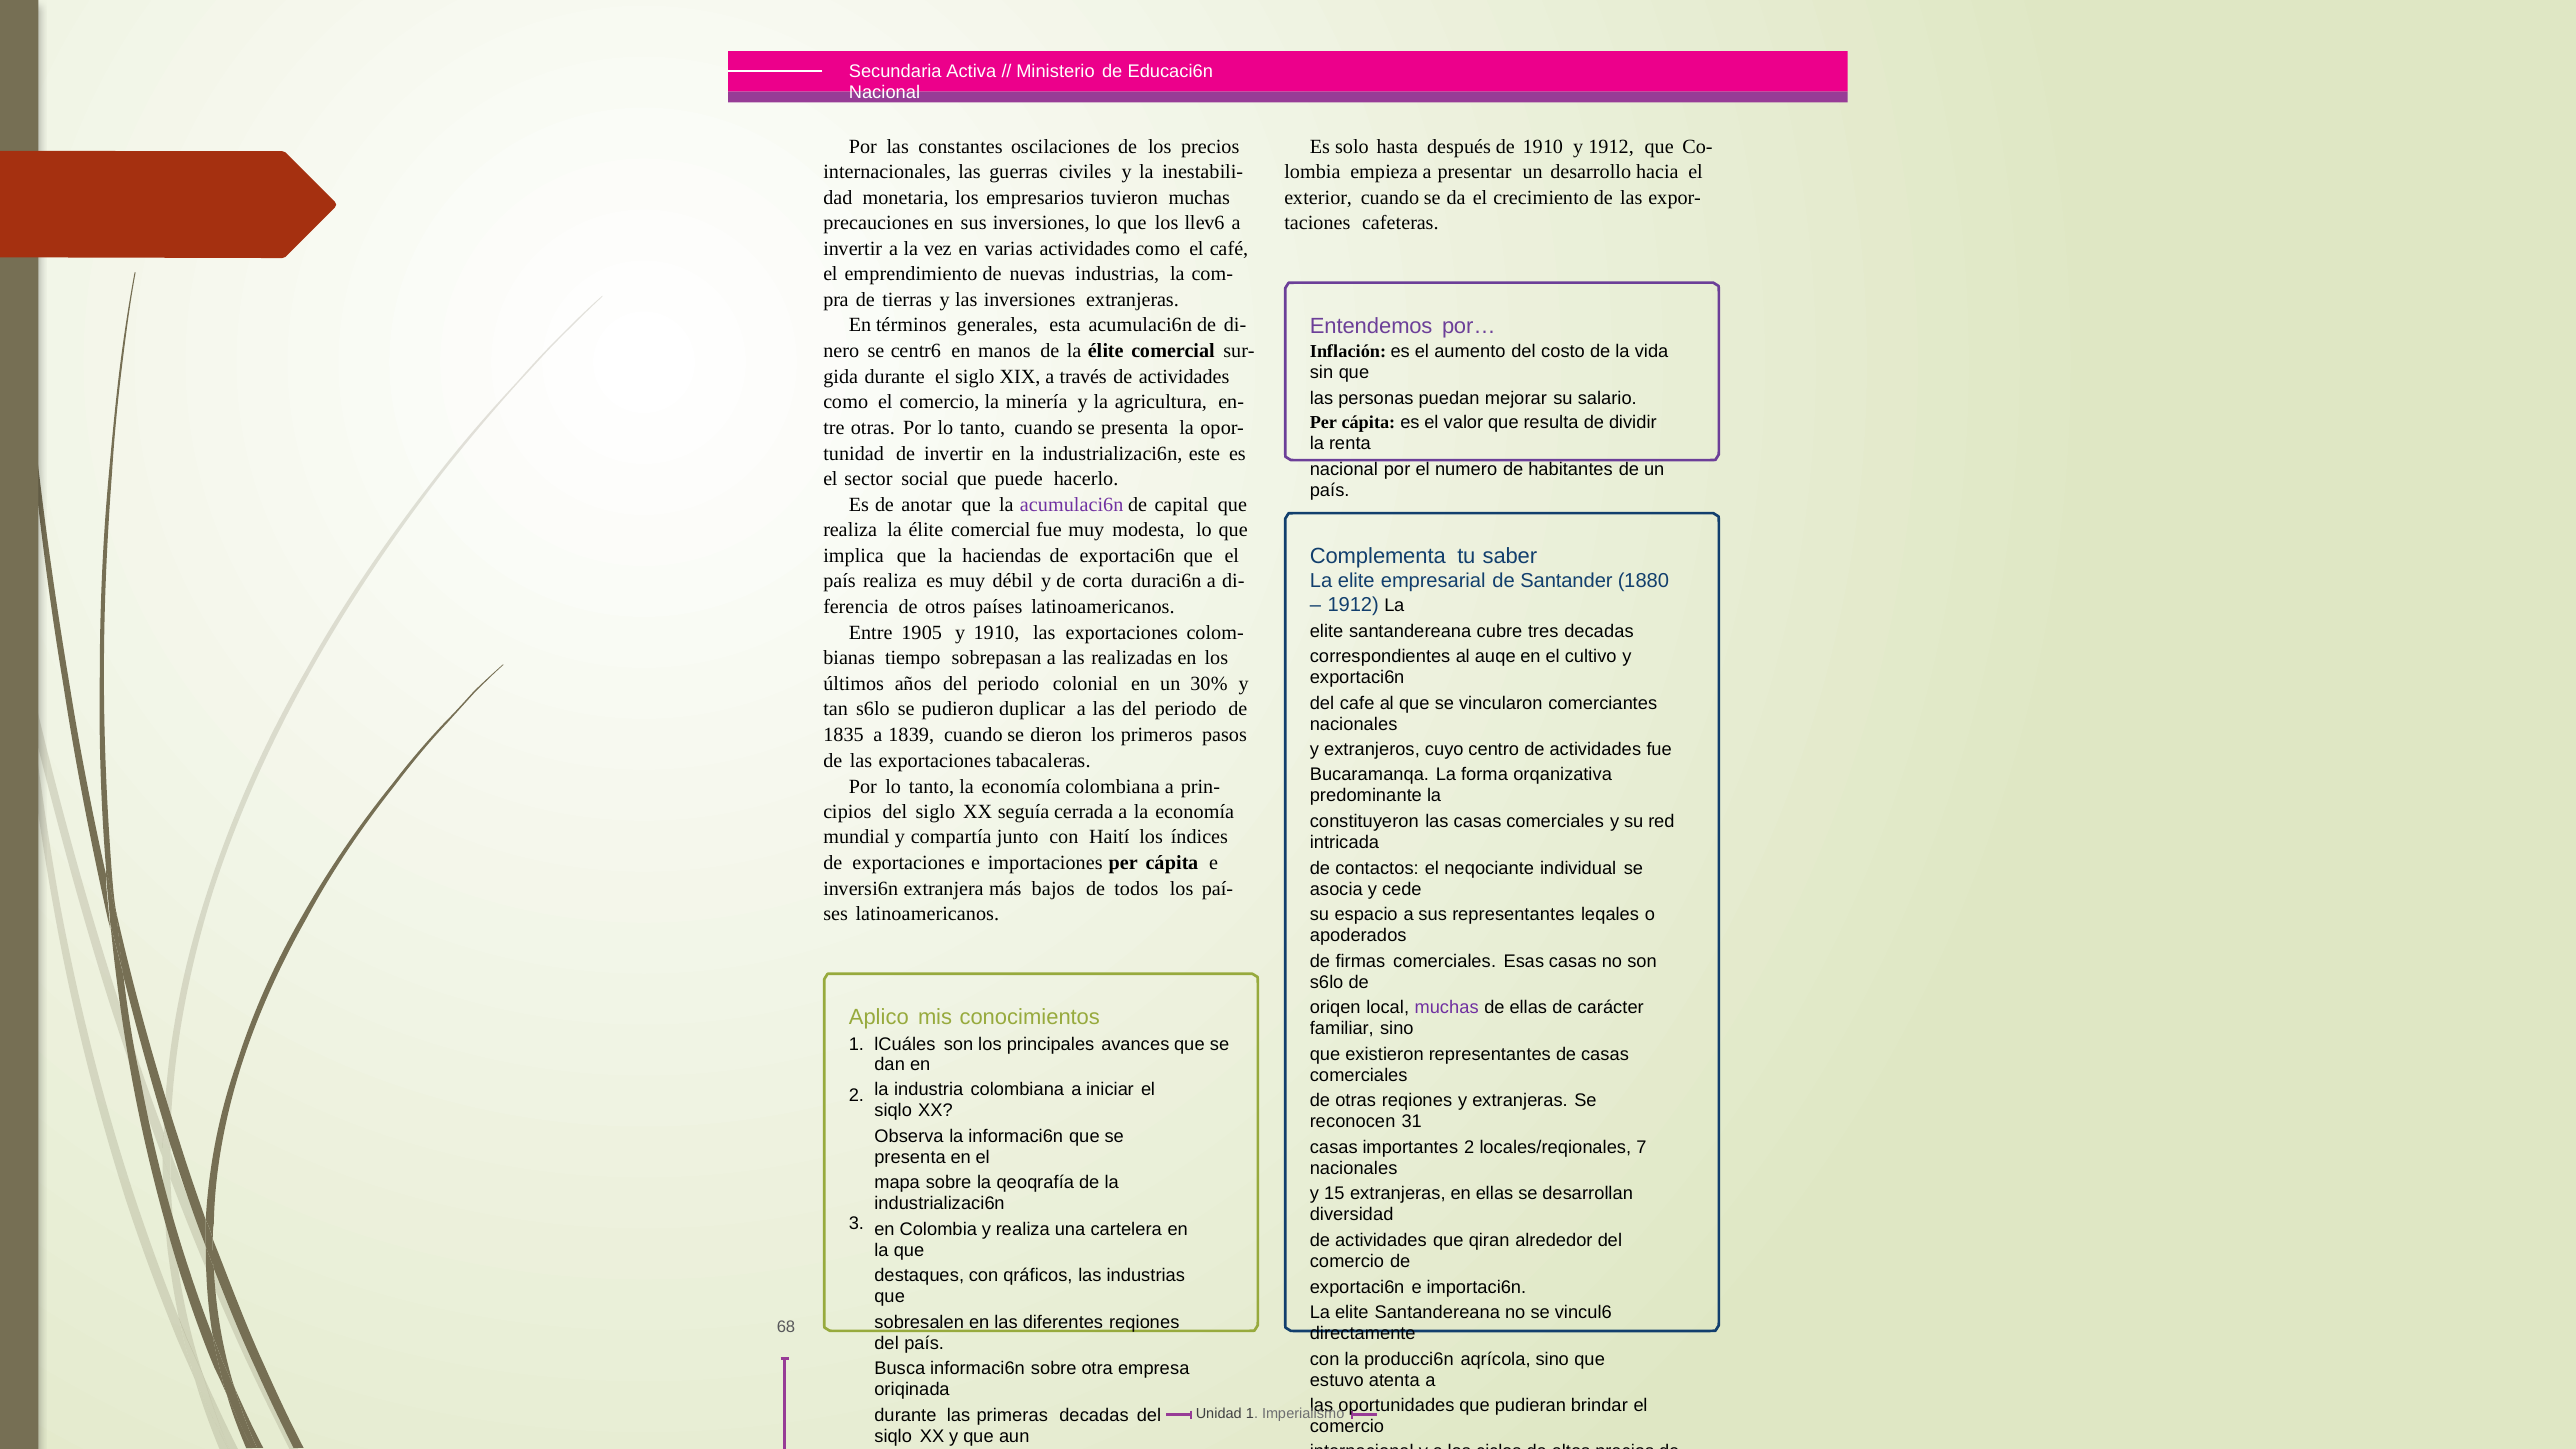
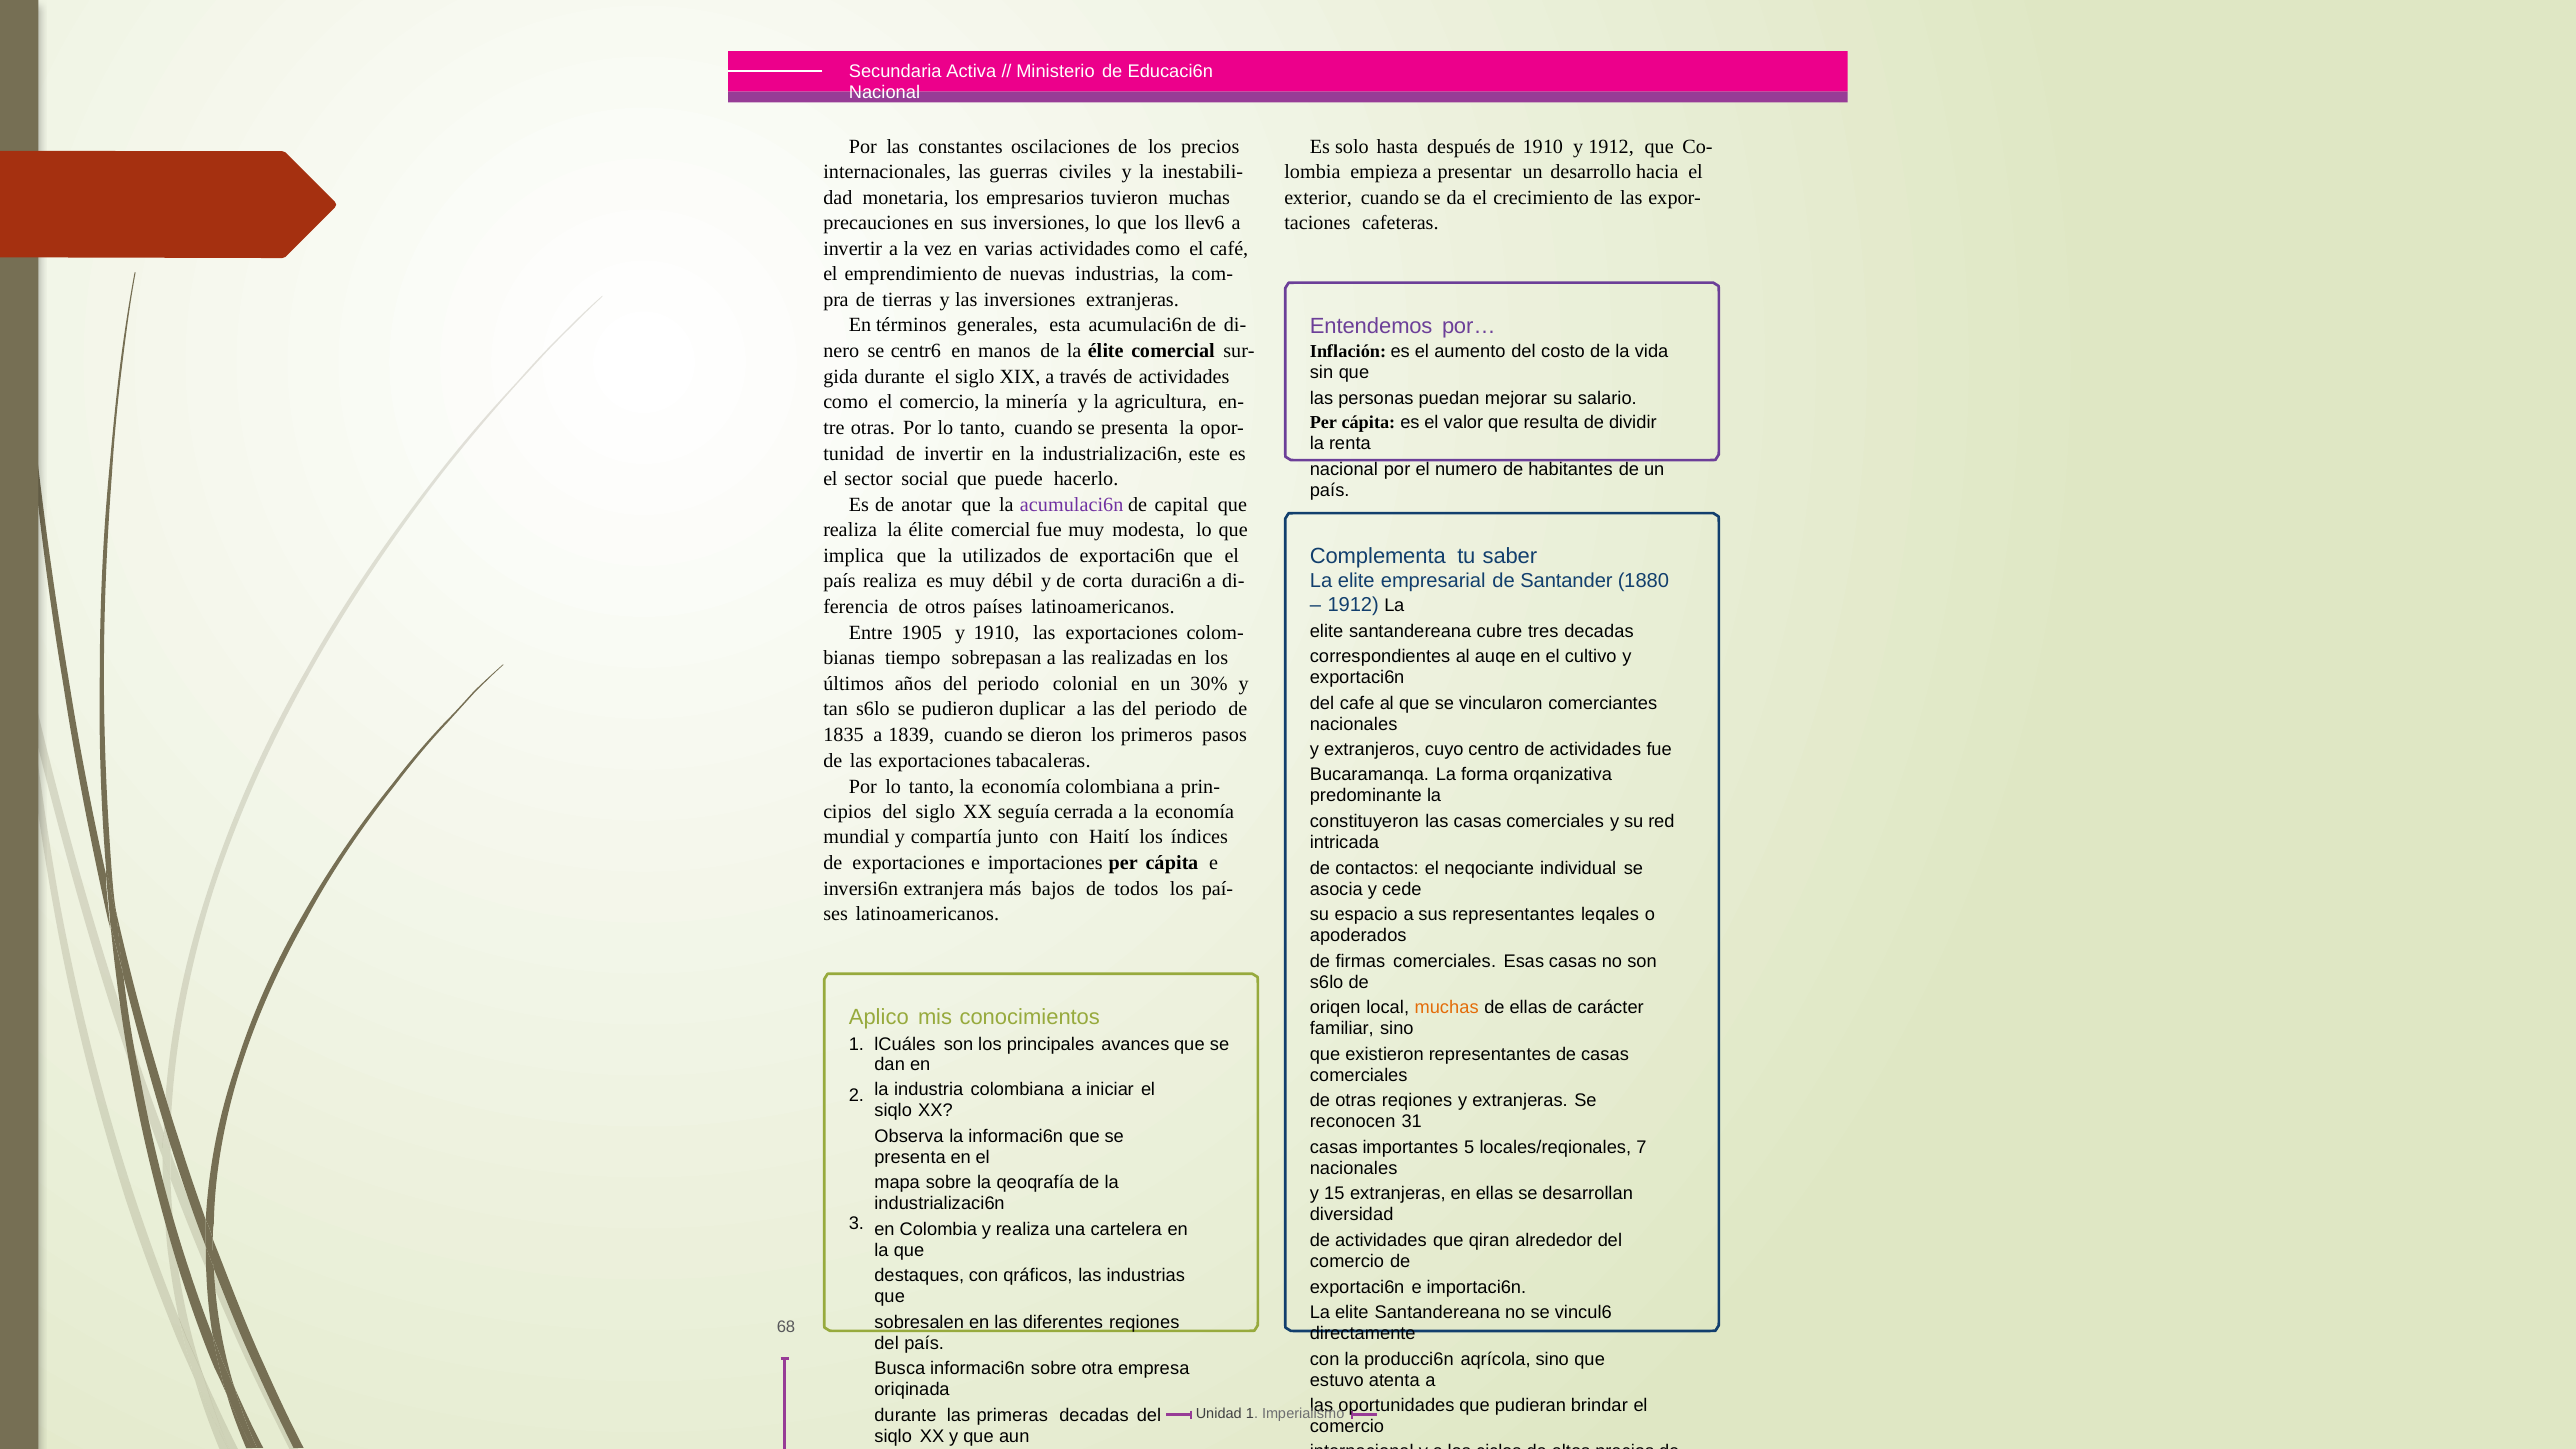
haciendas: haciendas -> utilizados (1002, 556)
muchas colour: purple -> orange (1447, 1008)
importantes 2: 2 -> 5 (1469, 1147)
